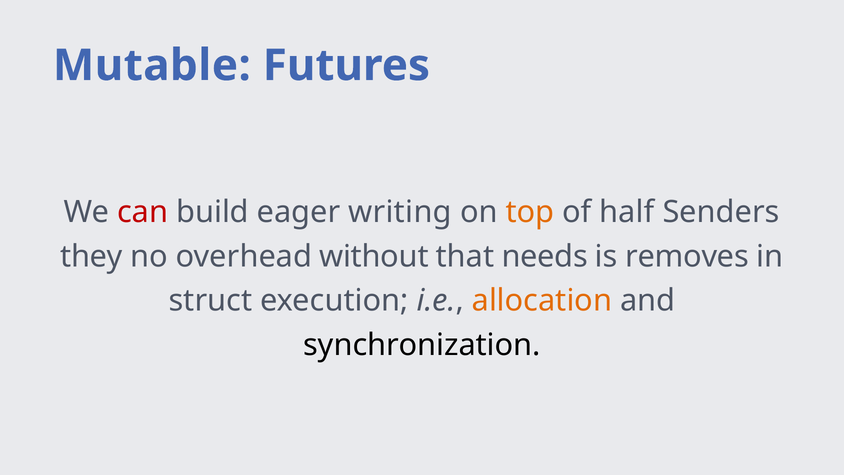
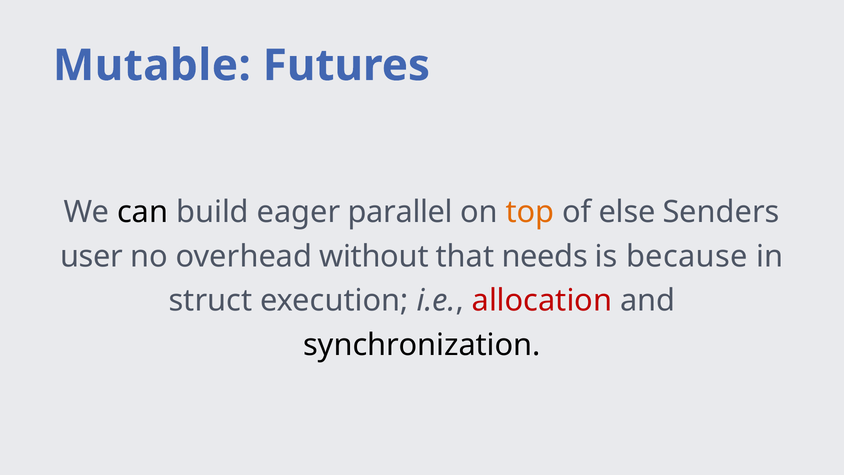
can colour: red -> black (143, 212)
writing: writing -> parallel (400, 212)
half: half -> else (627, 212)
they: they -> user (91, 256)
removes: removes -> because (687, 256)
allocation colour: orange -> red (542, 301)
